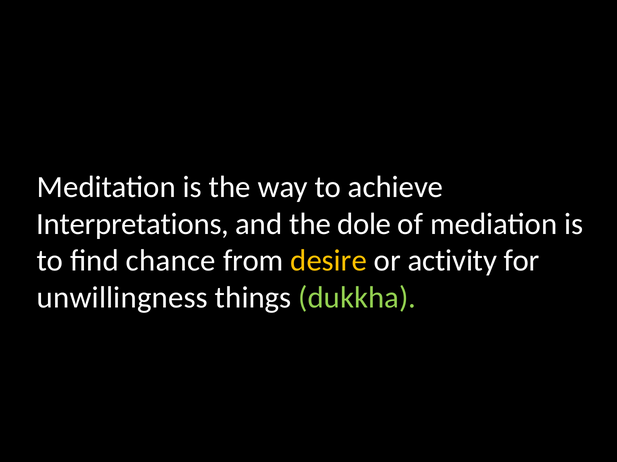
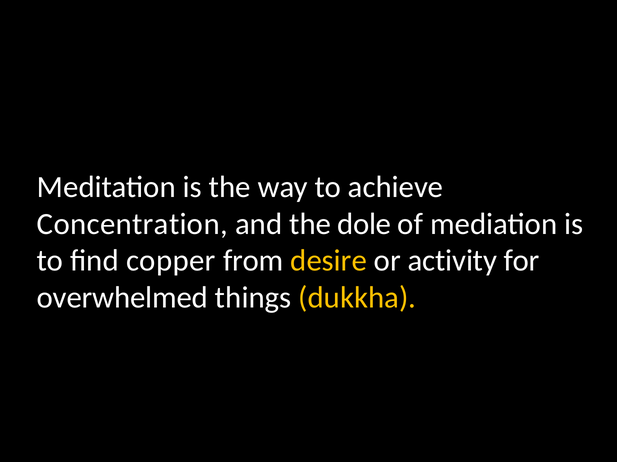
Interpretations: Interpretations -> Concentration (132, 224)
chance: chance -> copper (171, 261)
unwillingness: unwillingness -> overwhelmed (123, 298)
dukkha colour: light green -> yellow (357, 298)
